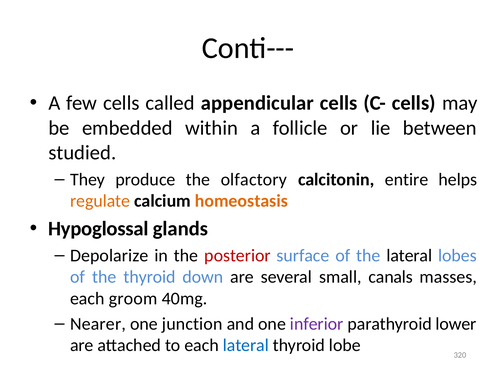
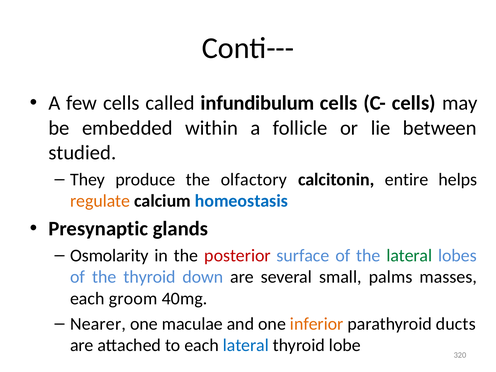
appendicular: appendicular -> infundibulum (258, 103)
homeostasis colour: orange -> blue (241, 201)
Hypoglossal: Hypoglossal -> Presynaptic (98, 229)
Depolarize: Depolarize -> Osmolarity (109, 256)
lateral colour: black -> green (409, 256)
canals: canals -> palms (391, 277)
junction: junction -> maculae (192, 324)
inferior colour: purple -> orange (317, 324)
lower: lower -> ducts (456, 324)
